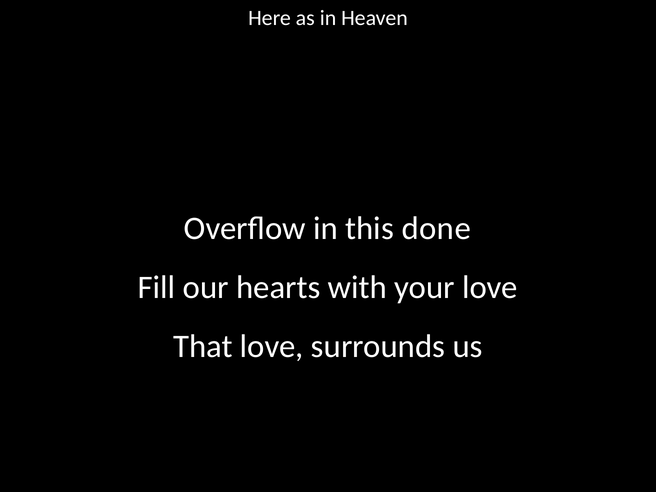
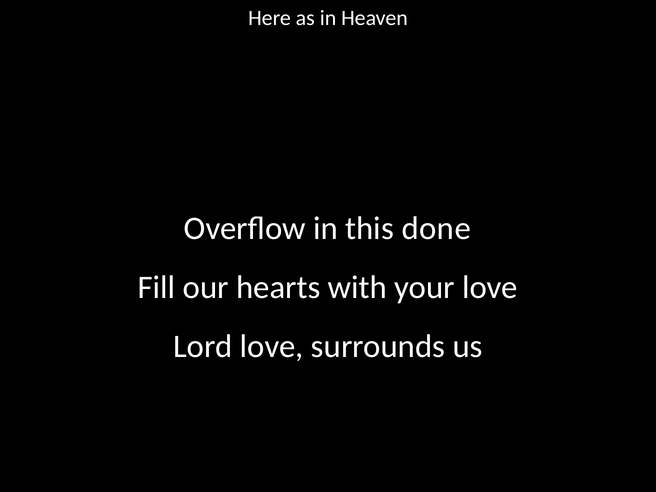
That: That -> Lord (203, 347)
